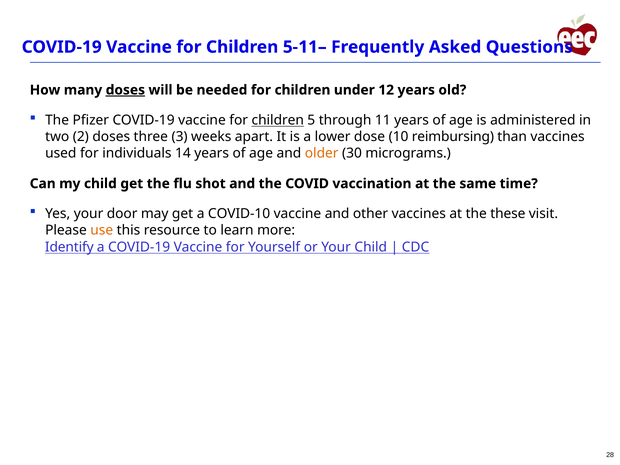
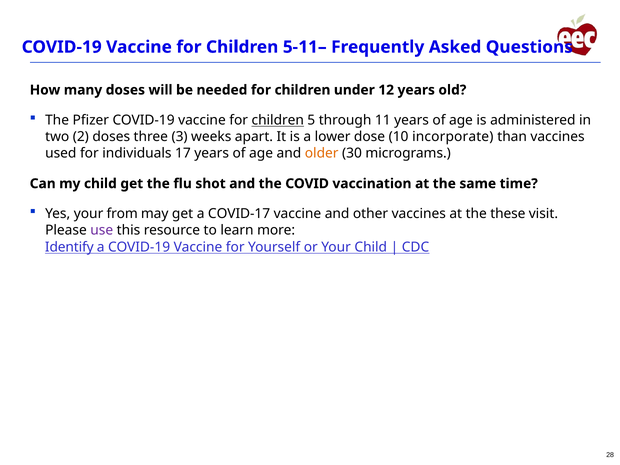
doses underline: present -> none (125, 90)
reimbursing: reimbursing -> incorporate (453, 137)
14: 14 -> 17 (183, 153)
door: door -> from (122, 214)
COVID-10: COVID-10 -> COVID-17 (239, 214)
use colour: orange -> purple (102, 230)
